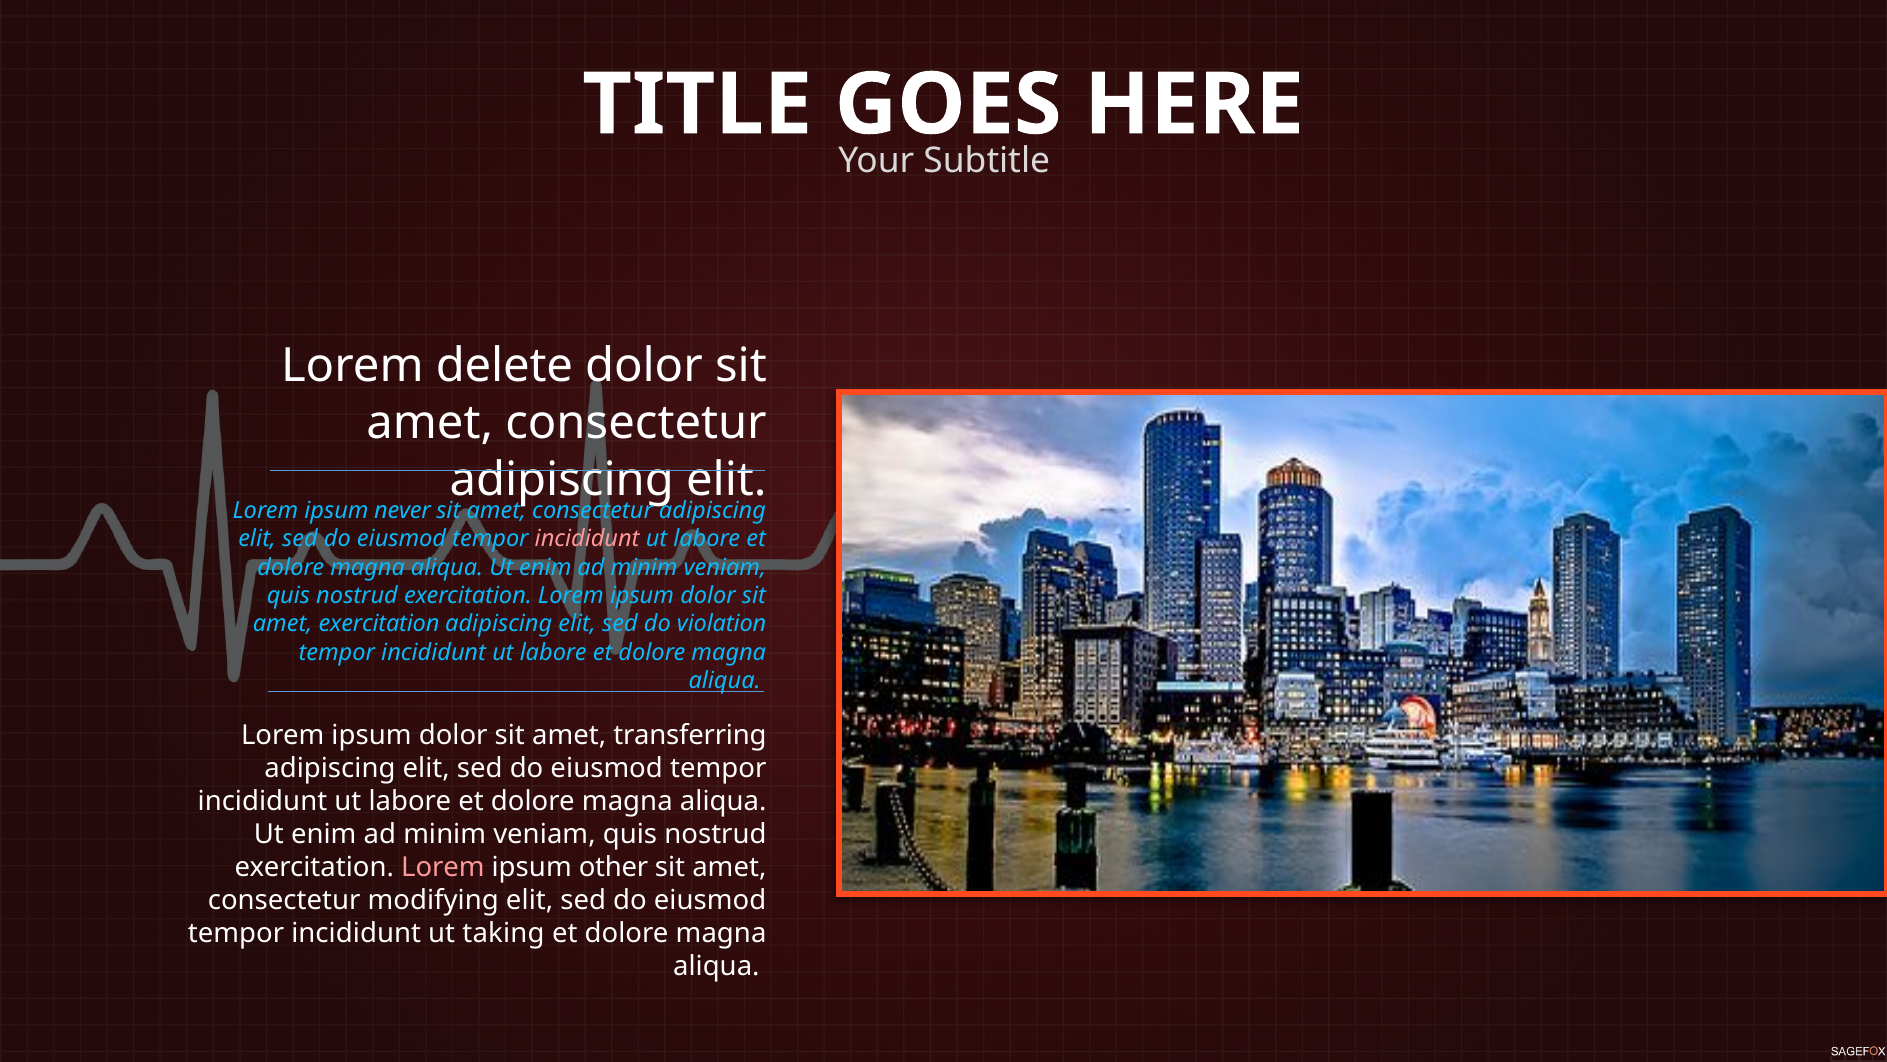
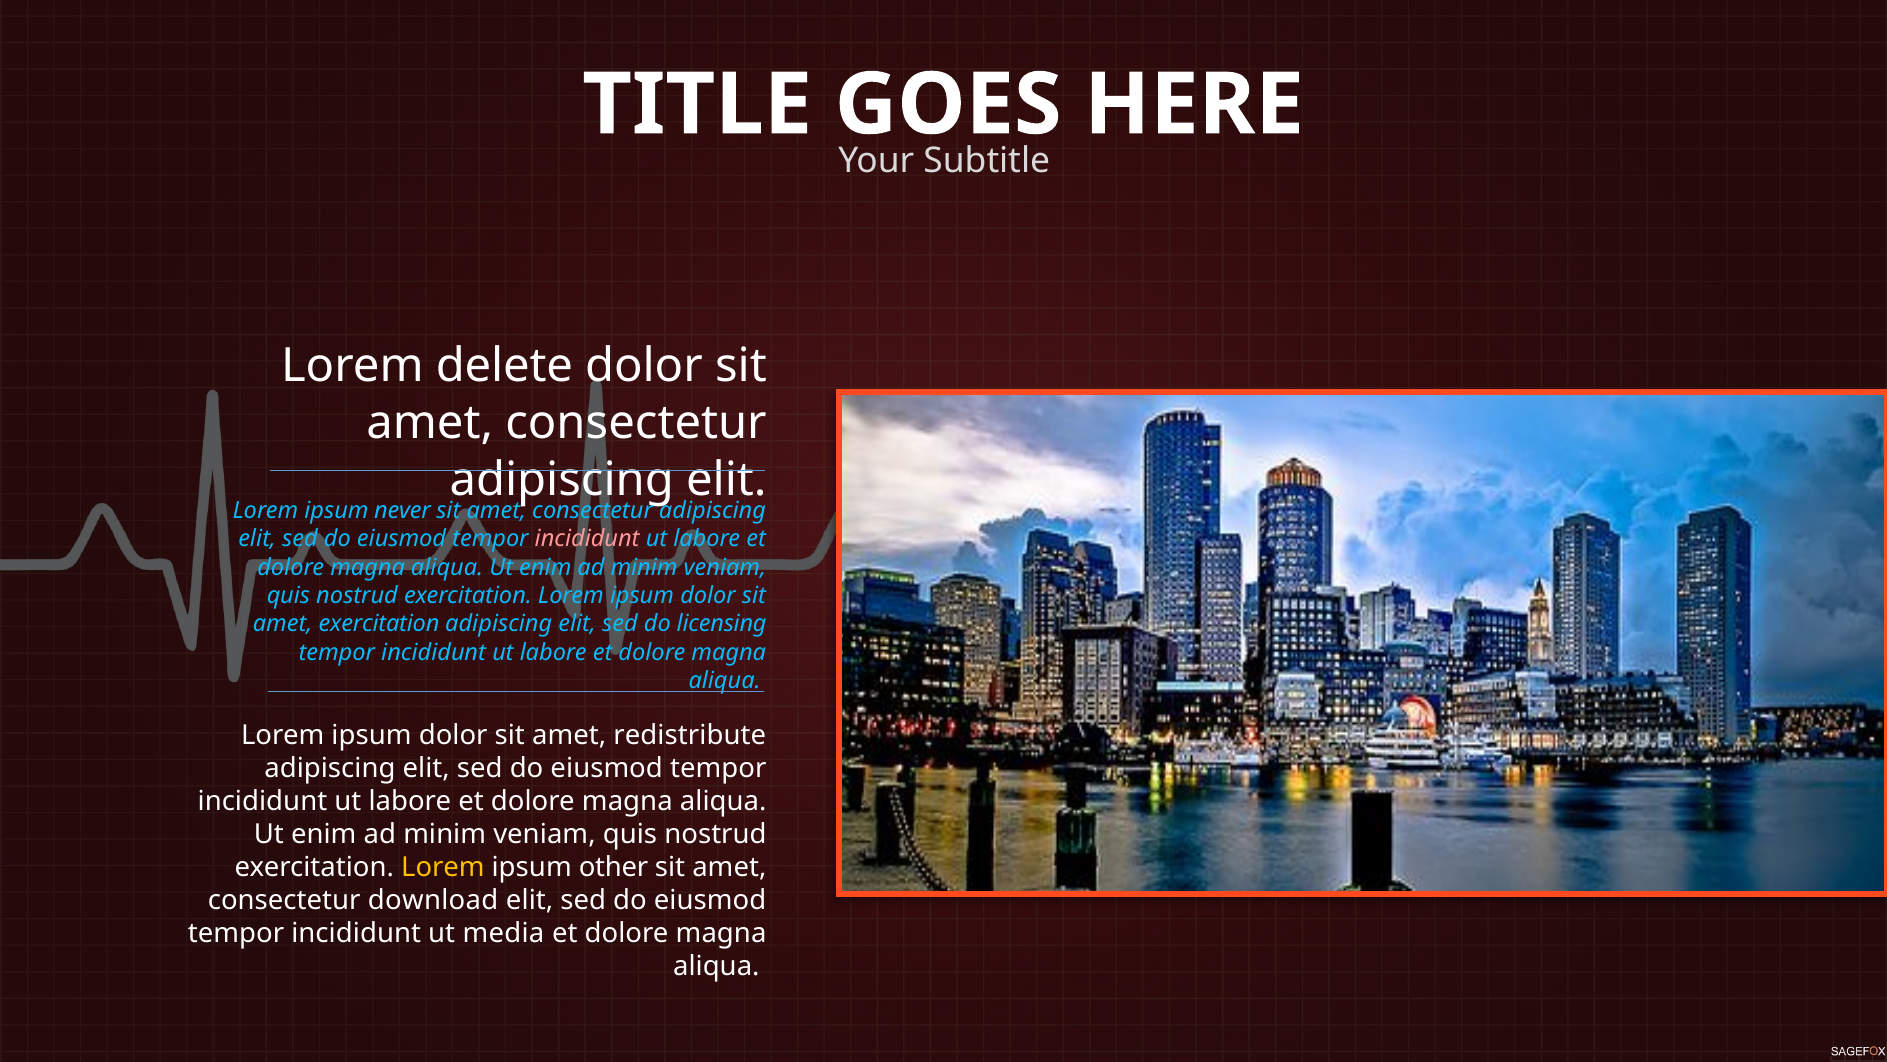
violation: violation -> licensing (722, 624)
transferring: transferring -> redistribute (690, 735)
Lorem colour: pink -> yellow (443, 867)
modifying: modifying -> download (433, 900)
taking: taking -> media (503, 933)
